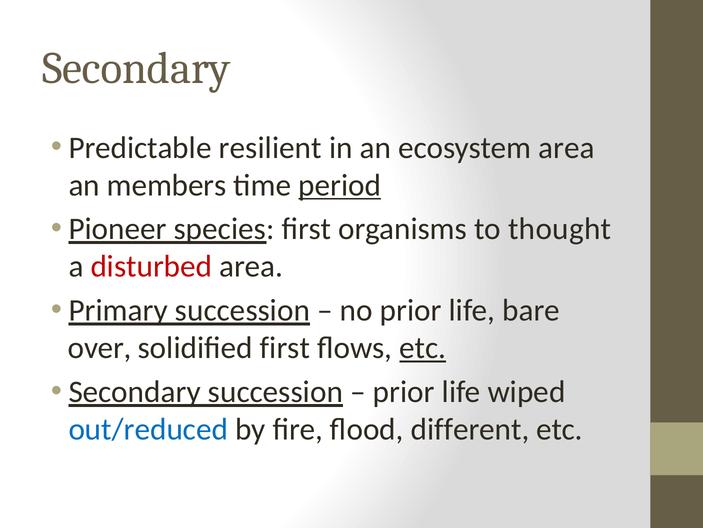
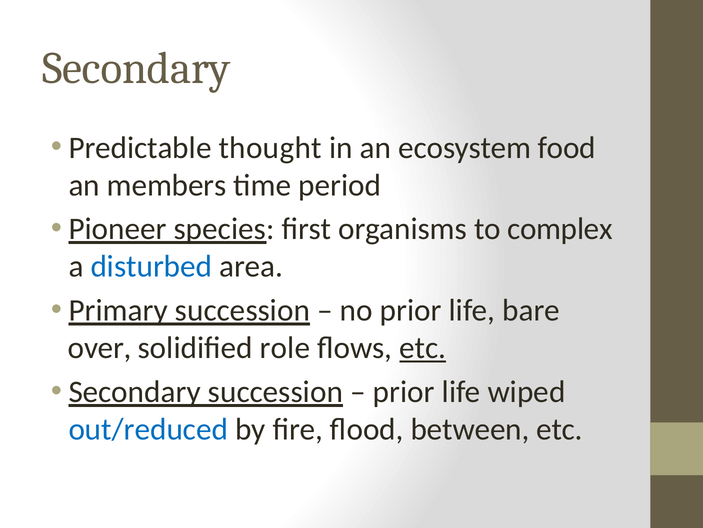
resilient: resilient -> thought (270, 147)
ecosystem area: area -> food (567, 147)
period underline: present -> none (340, 185)
thought: thought -> complex (560, 229)
disturbed colour: red -> blue (151, 266)
solidified first: first -> role (285, 347)
different: different -> between (470, 429)
